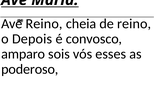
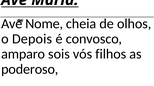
Reino: Reino -> Nome (44, 24)
de reino: reino -> olhos (134, 24)
esses: esses -> filhos (111, 54)
